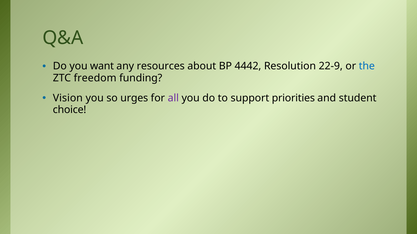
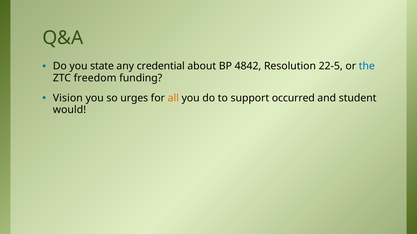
want: want -> state (102, 66)
resources: resources -> credential (161, 66)
4442: 4442 -> 4842 (248, 66)
22-9: 22-9 -> 22-5 (331, 66)
all colour: purple -> orange (173, 98)
priorities: priorities -> occurred (293, 98)
choice: choice -> would (69, 110)
